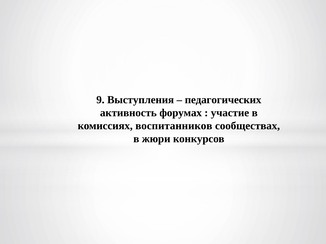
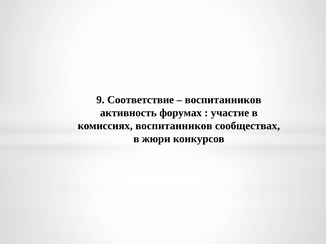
Выступления: Выступления -> Соответствие (141, 100)
педагогических: педагогических -> воспитанников (223, 100)
